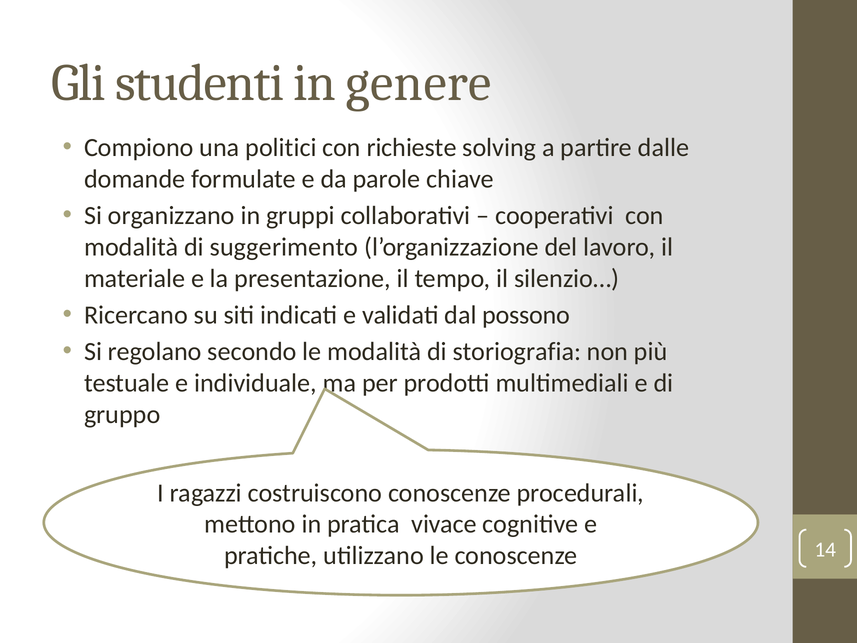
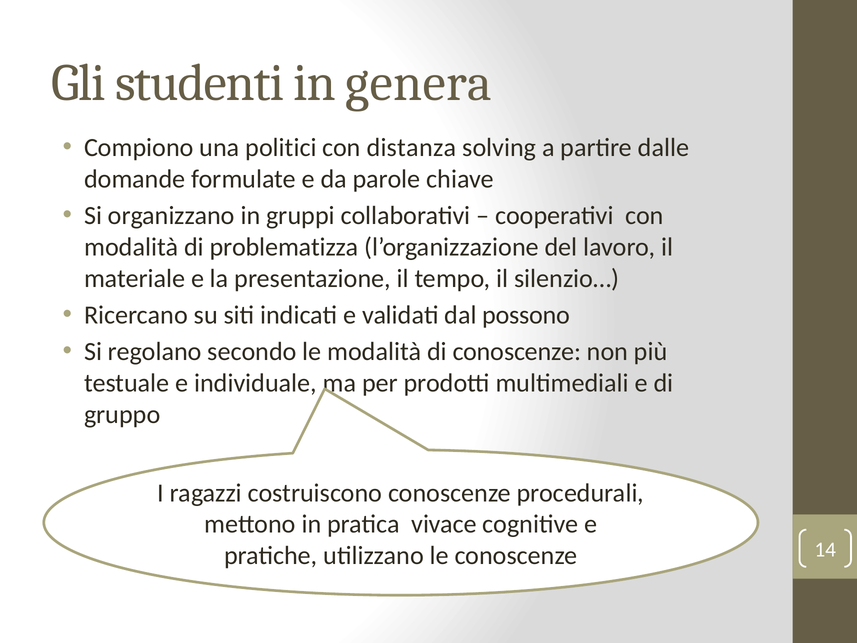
genere: genere -> genera (419, 83)
richieste: richieste -> distanza (411, 147)
suggerimento: suggerimento -> problematizza (284, 247)
di storiografia: storiografia -> conoscenze (517, 352)
